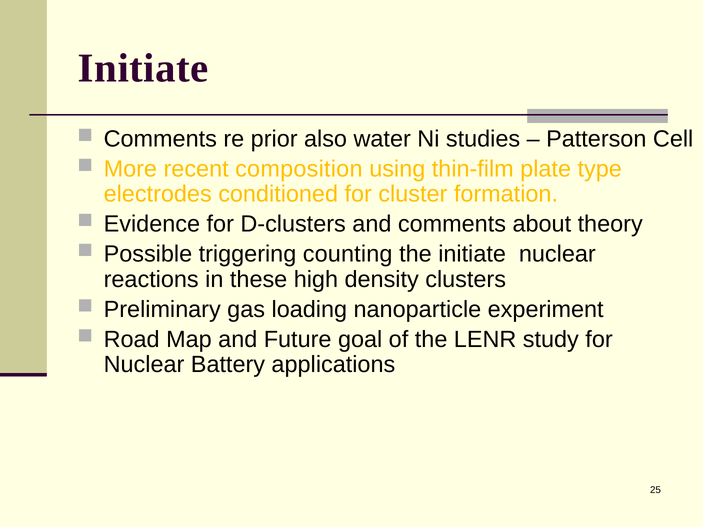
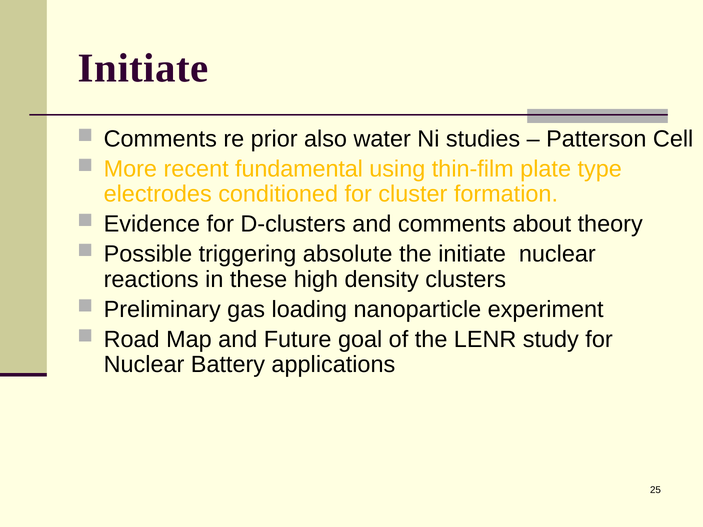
composition: composition -> fundamental (299, 169)
counting: counting -> absolute (348, 254)
